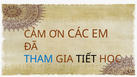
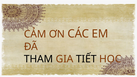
THAM colour: blue -> black (38, 59)
